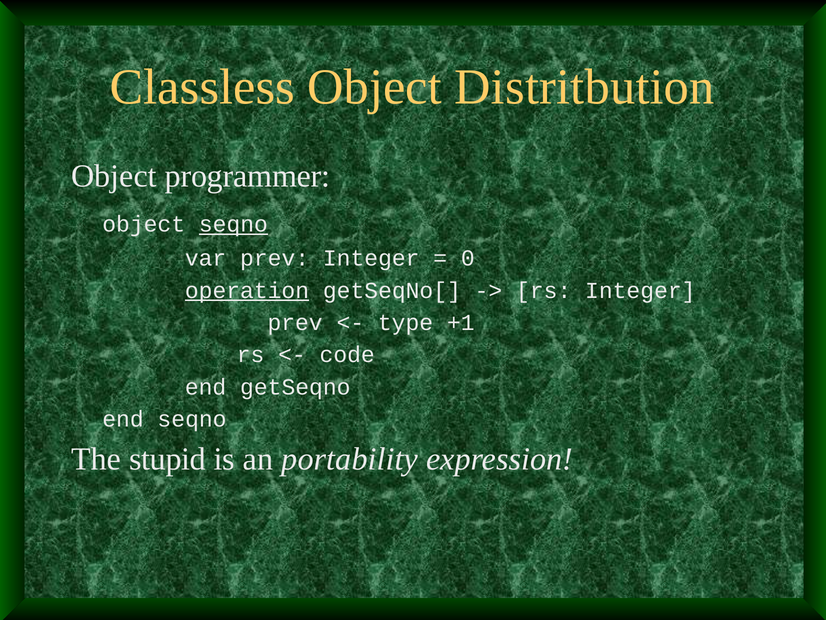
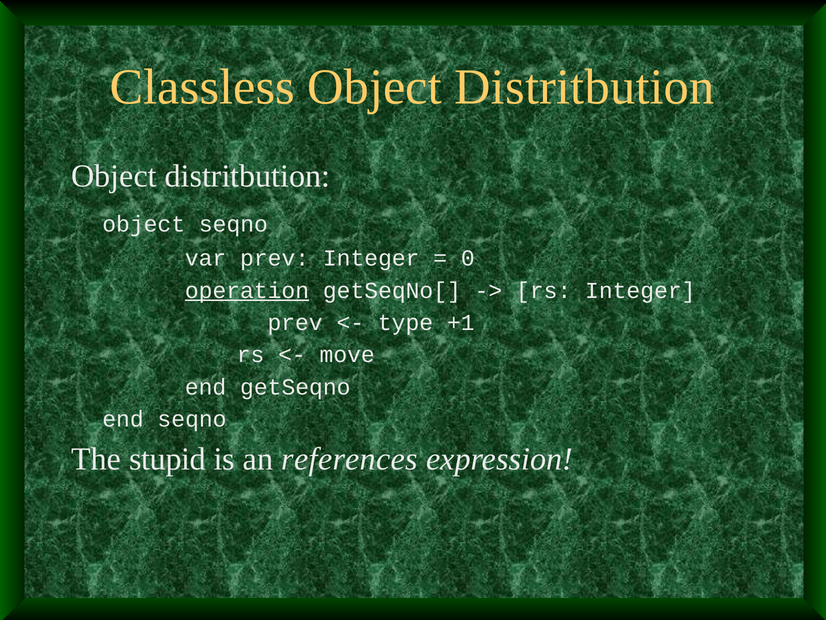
programmer: programmer -> distritbution (247, 176)
seqno underline: present -> none (233, 224)
code: code -> move (347, 354)
portability: portability -> references (350, 459)
